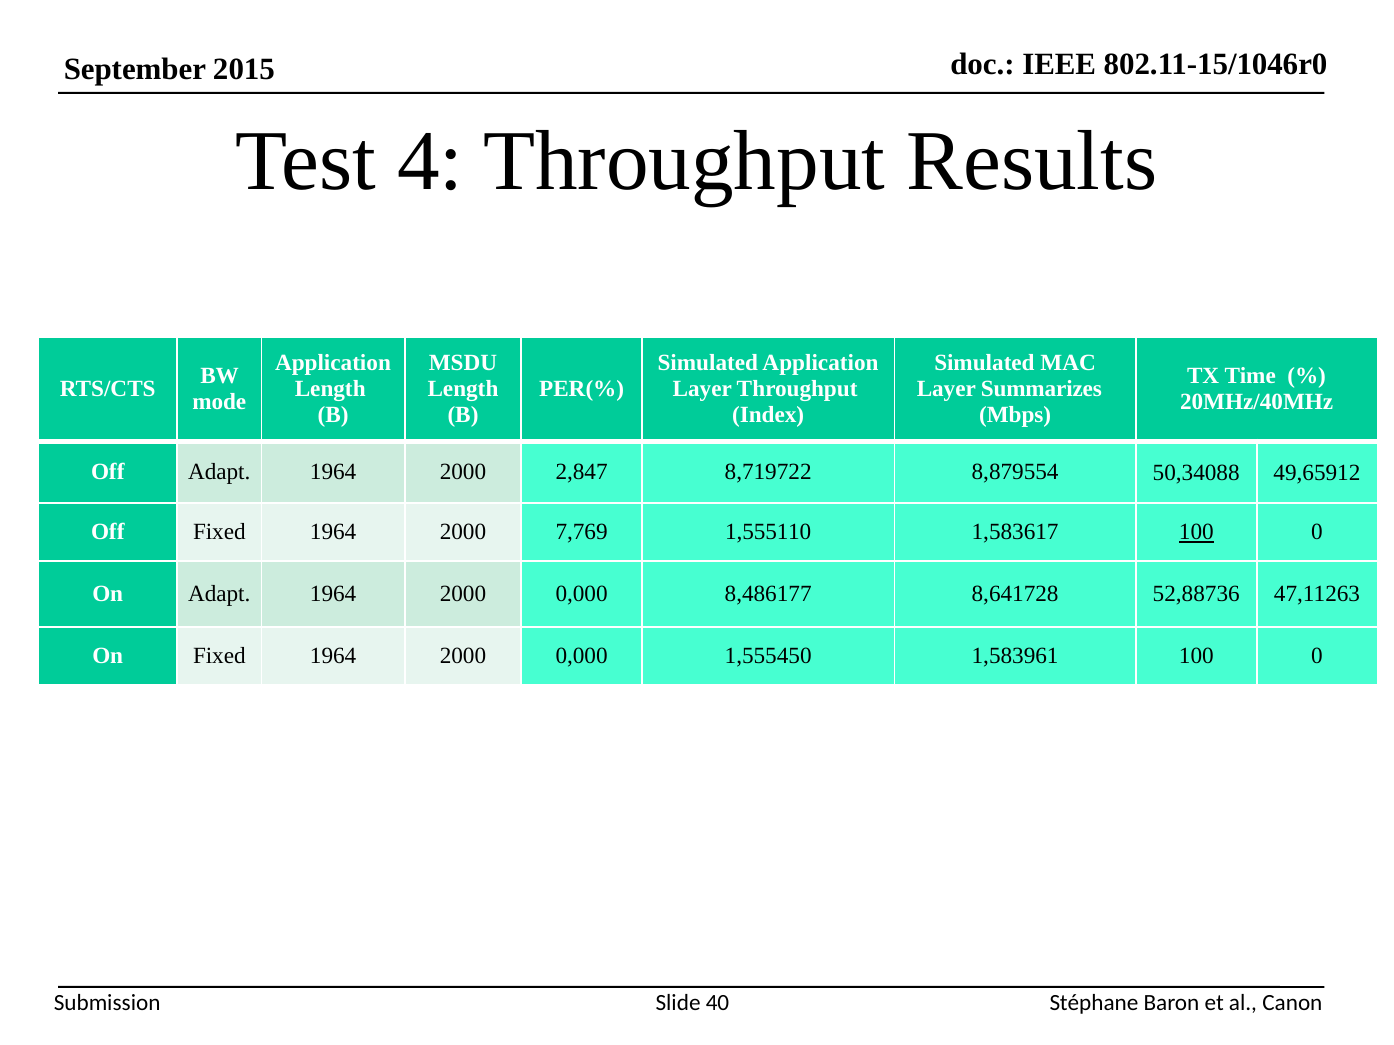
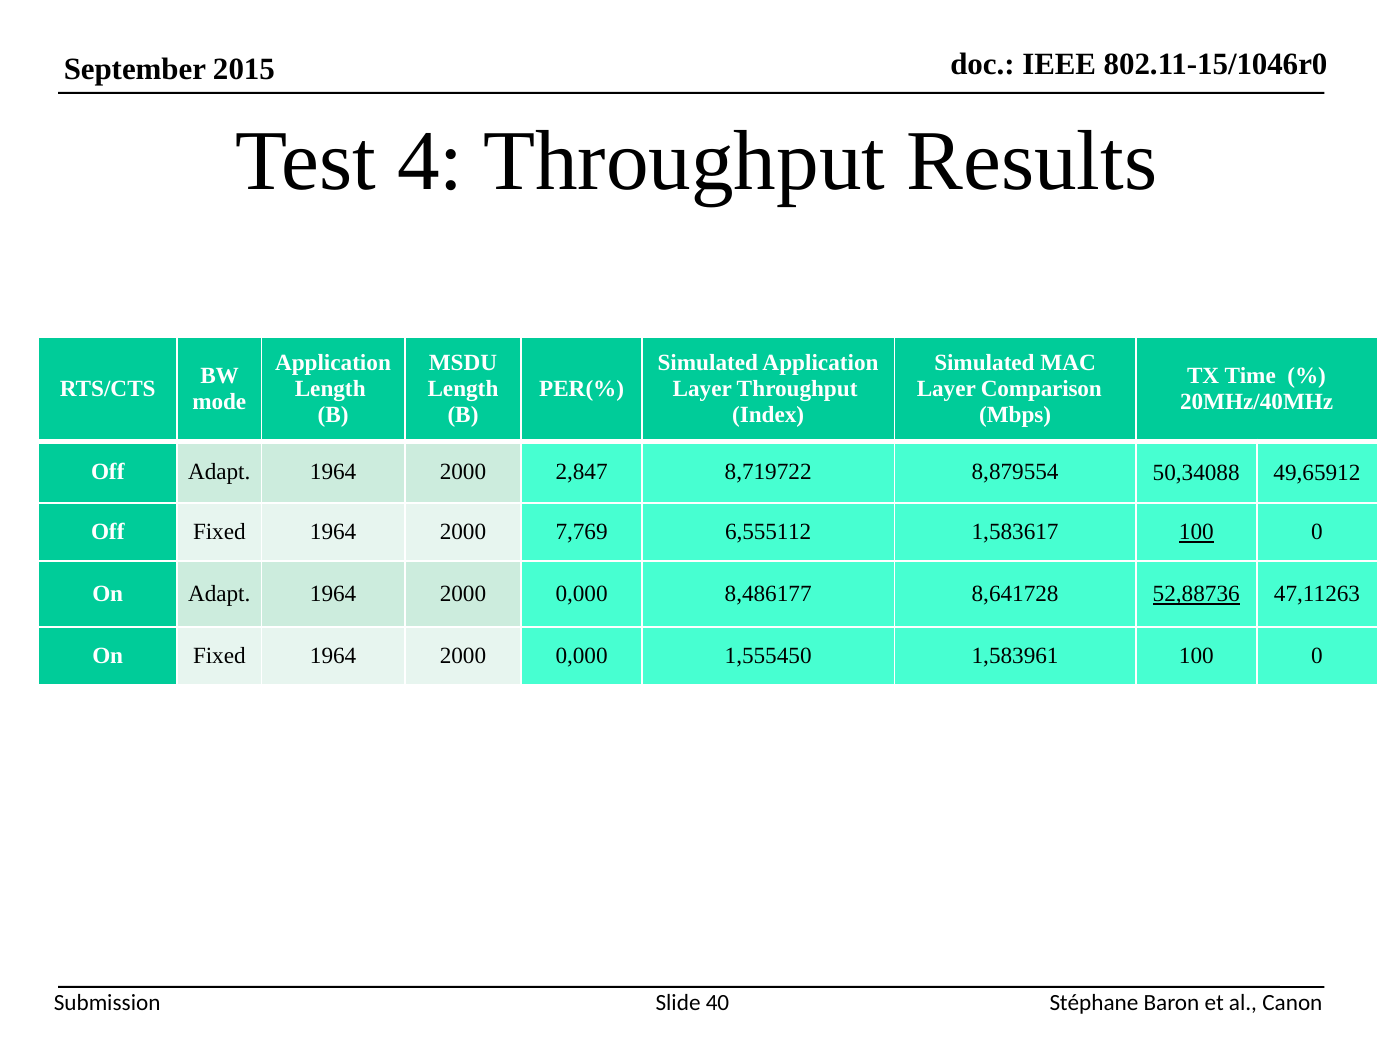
Summarizes: Summarizes -> Comparison (1041, 389)
1,555110: 1,555110 -> 6,555112 (768, 532)
52,88736 underline: none -> present (1196, 594)
